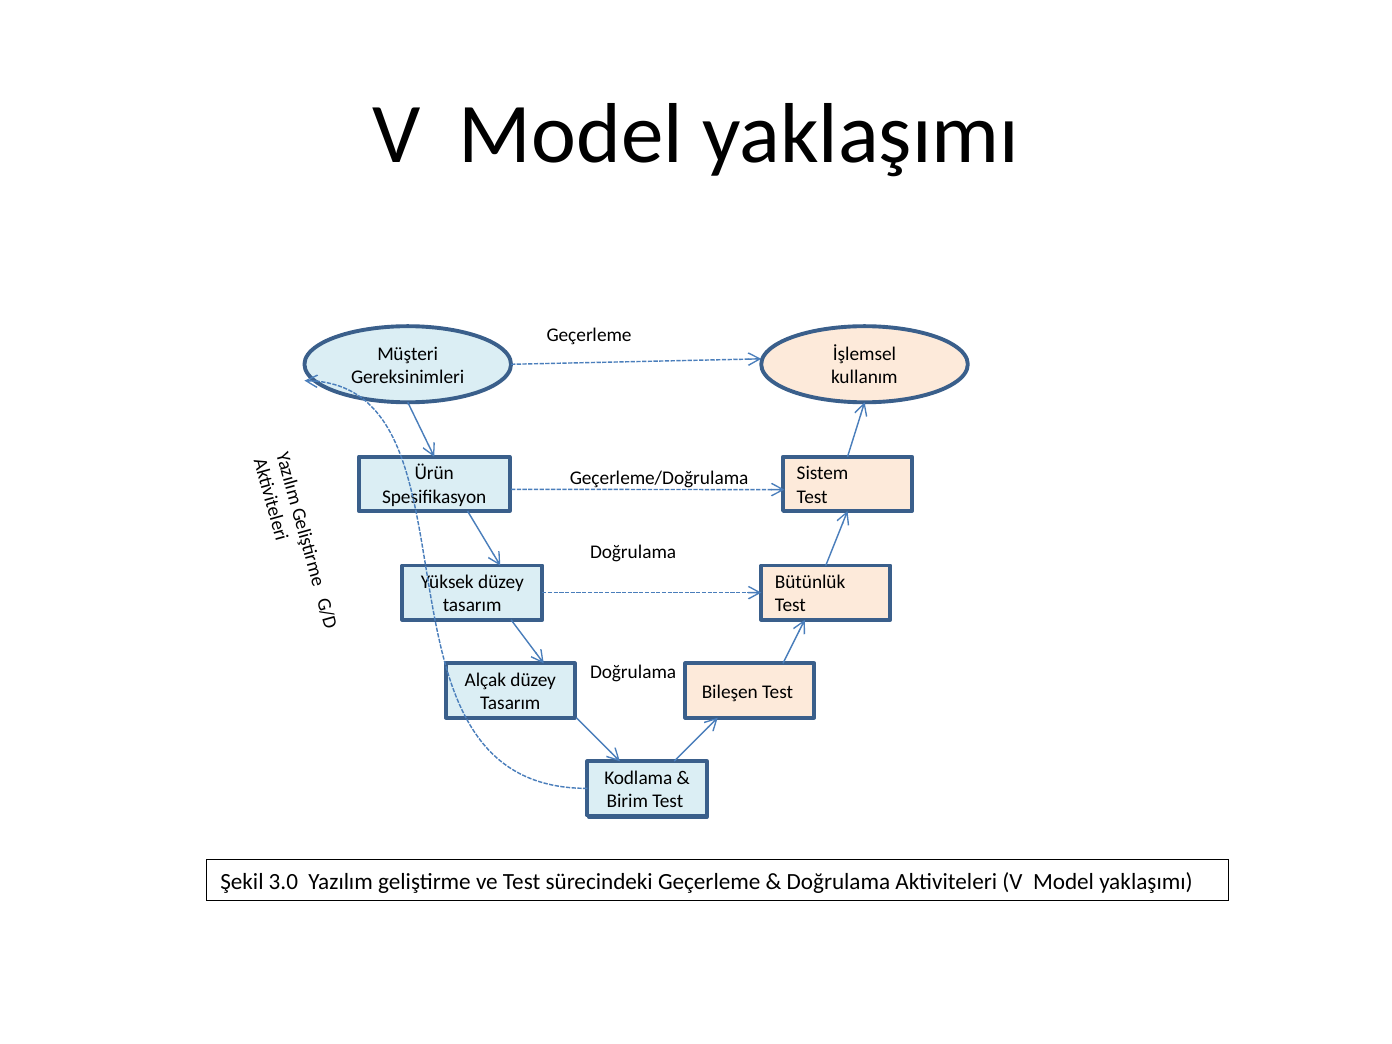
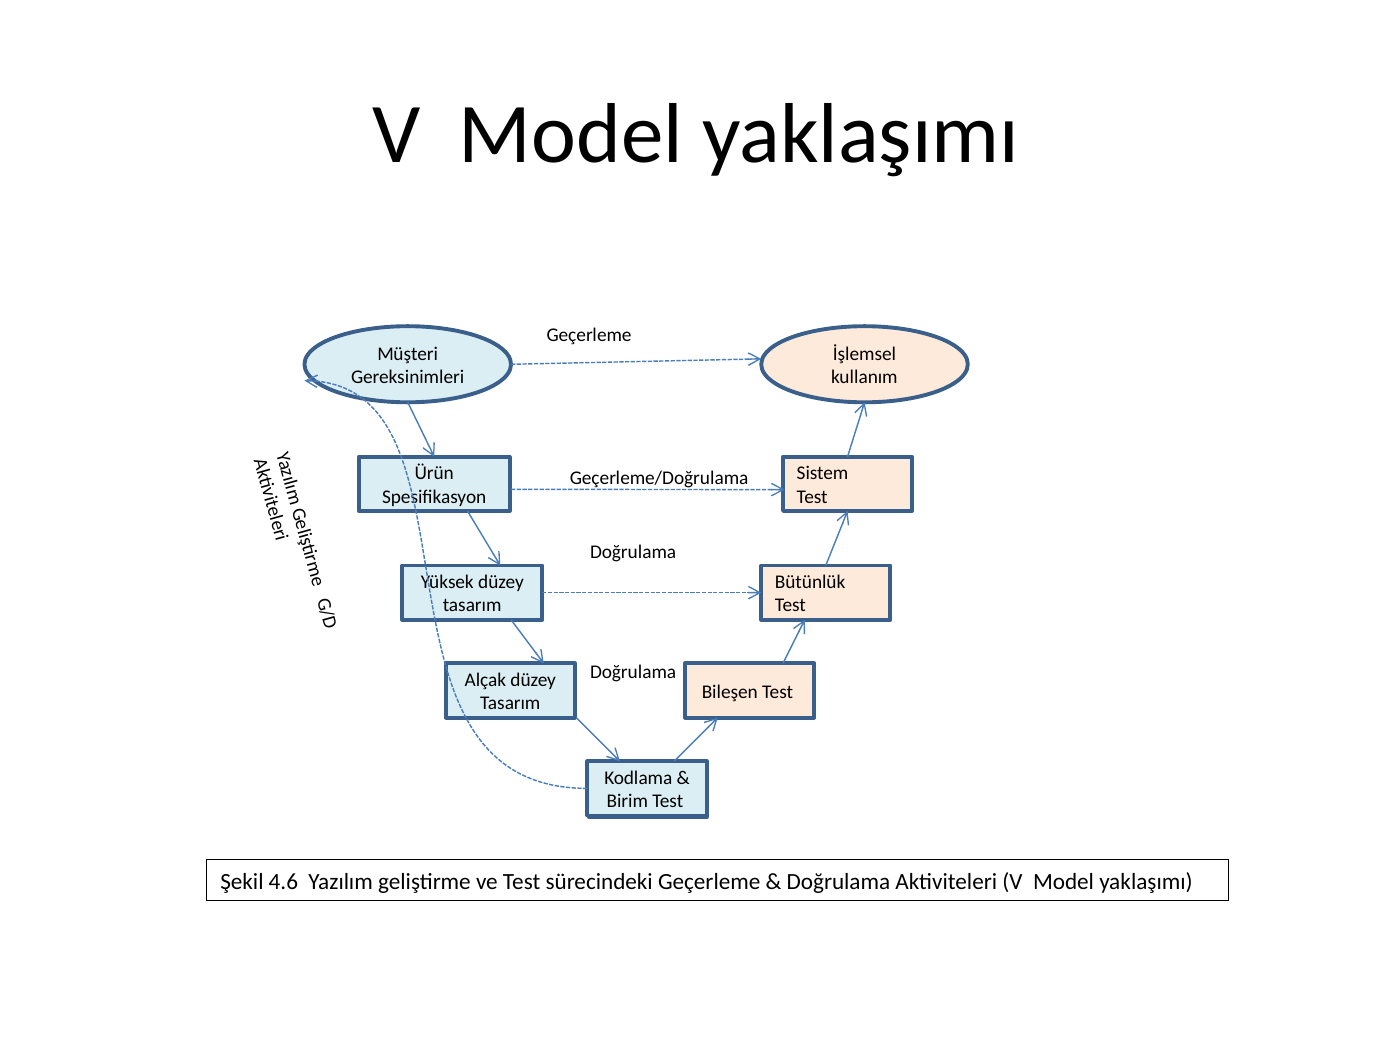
3.0: 3.0 -> 4.6 (283, 881)
